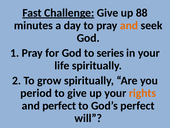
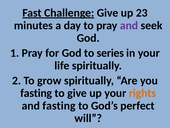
88: 88 -> 23 (142, 13)
and colour: orange -> purple (129, 25)
period: period -> fasting (36, 93)
and perfect: perfect -> fasting (59, 105)
